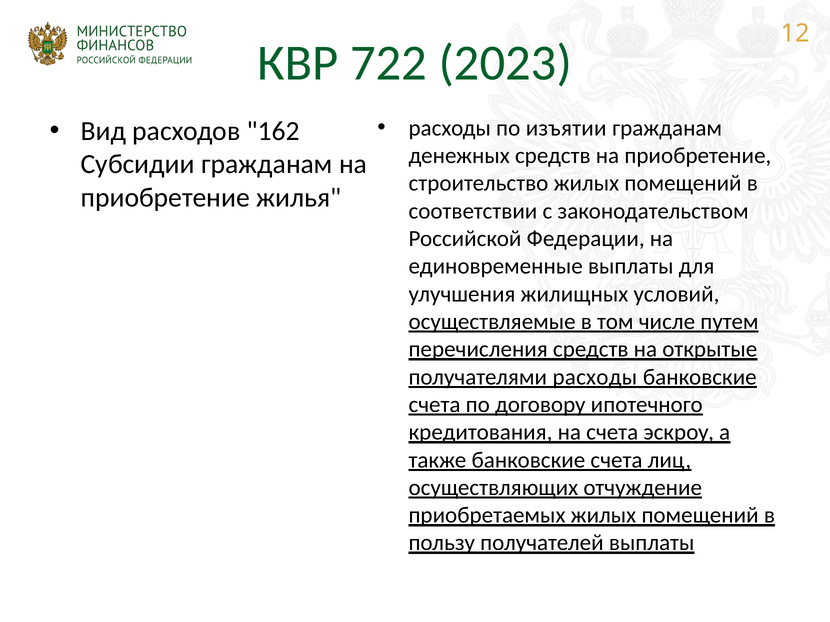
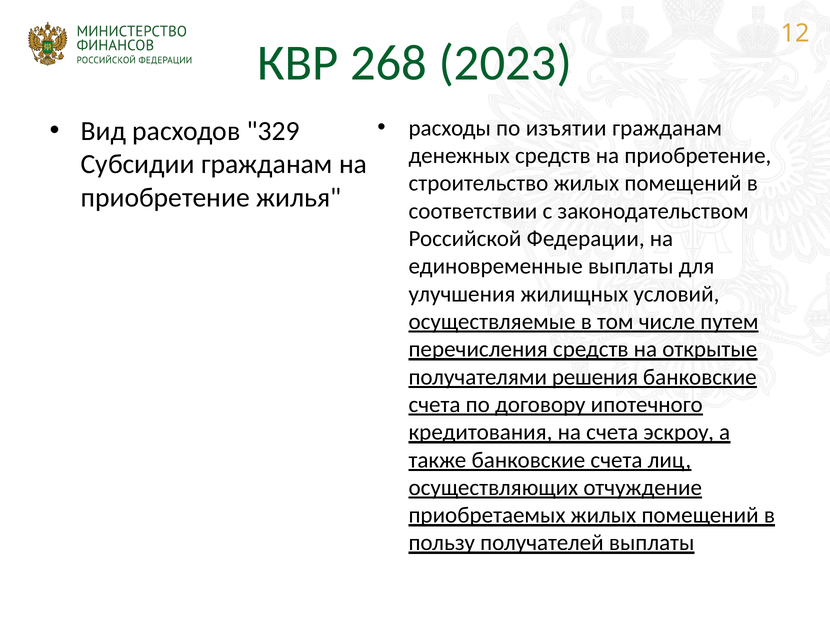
722: 722 -> 268 (389, 63)
162: 162 -> 329 (273, 131)
получателями расходы: расходы -> решения (595, 377)
